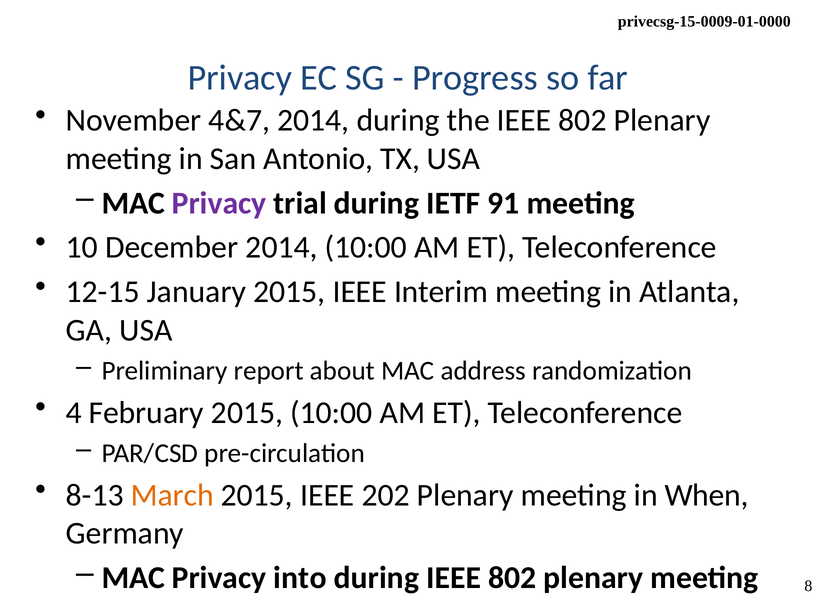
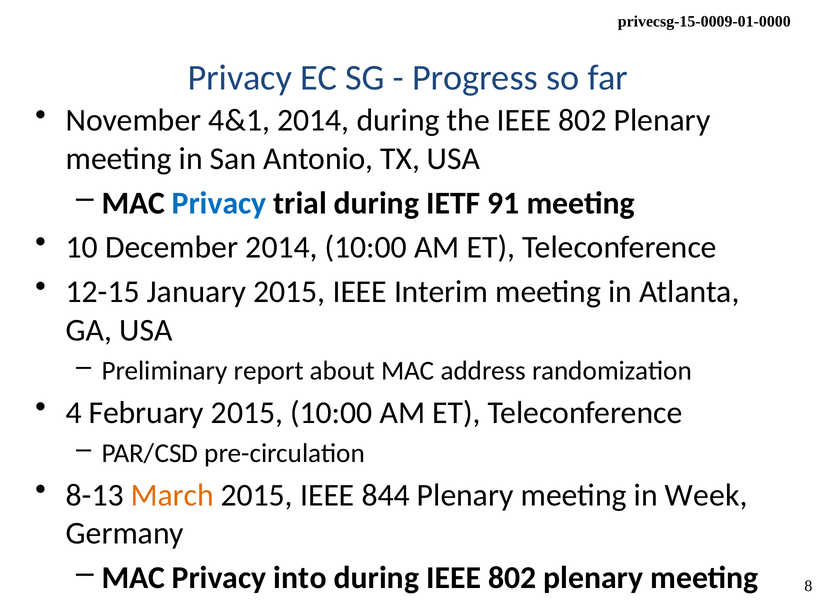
4&7: 4&7 -> 4&1 (239, 120)
Privacy colour: purple -> blue (219, 203)
202: 202 -> 844 (386, 495)
When: When -> Week (706, 495)
